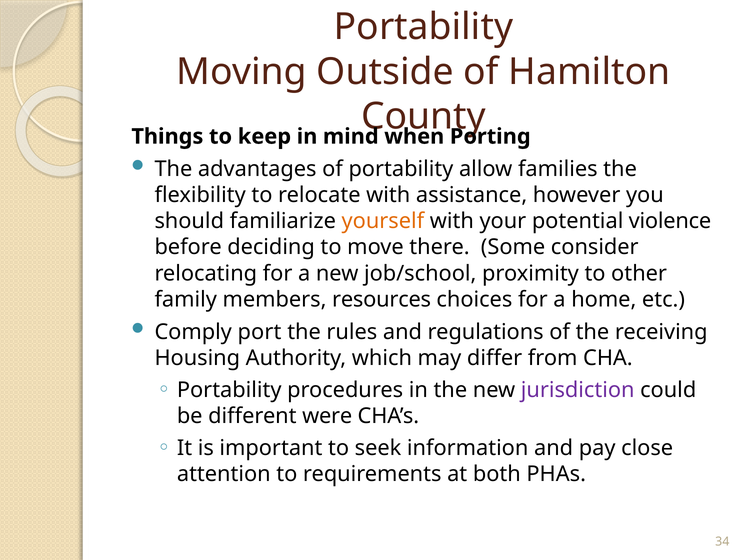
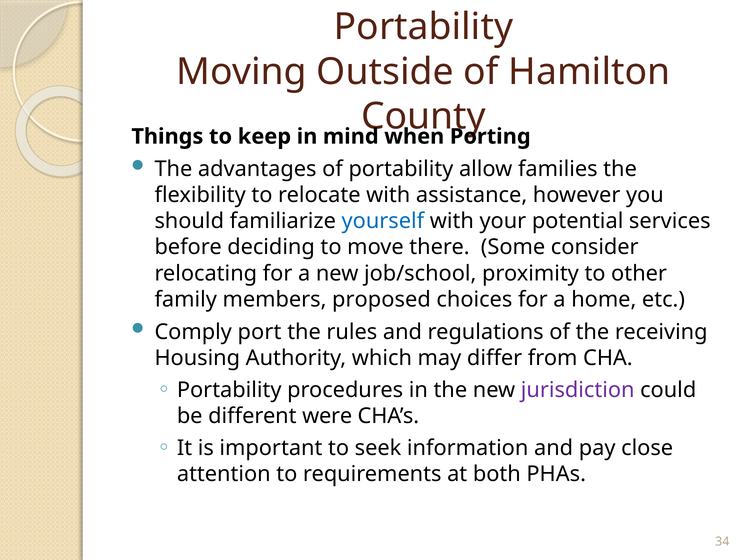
yourself colour: orange -> blue (383, 221)
violence: violence -> services (670, 221)
resources: resources -> proposed (381, 300)
